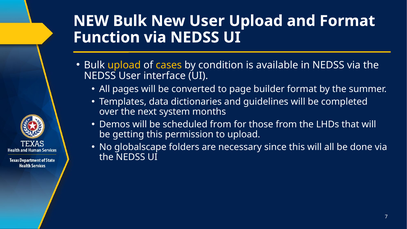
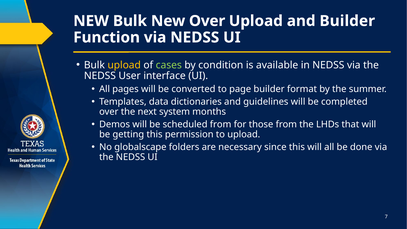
New User: User -> Over (207, 21)
and Format: Format -> Builder (347, 21)
cases colour: yellow -> light green (169, 65)
